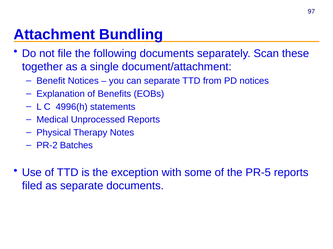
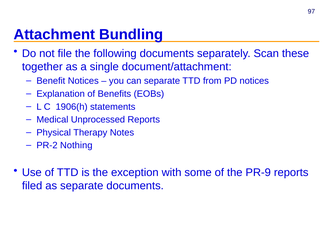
4996(h: 4996(h -> 1906(h (72, 107)
Batches: Batches -> Nothing (76, 146)
PR-5: PR-5 -> PR-9 (258, 173)
